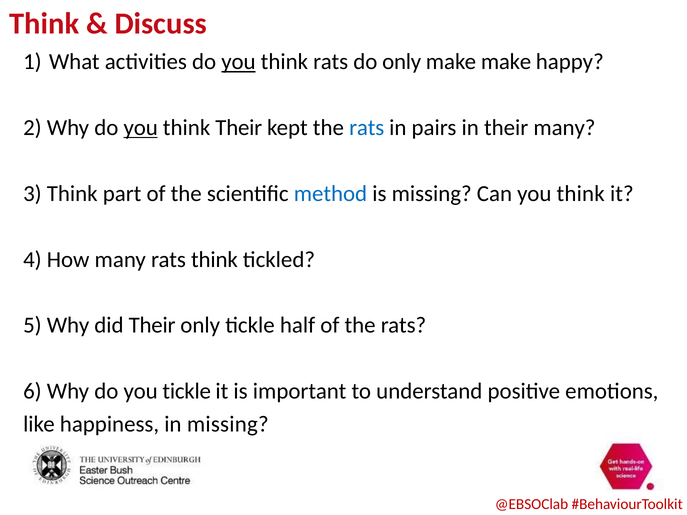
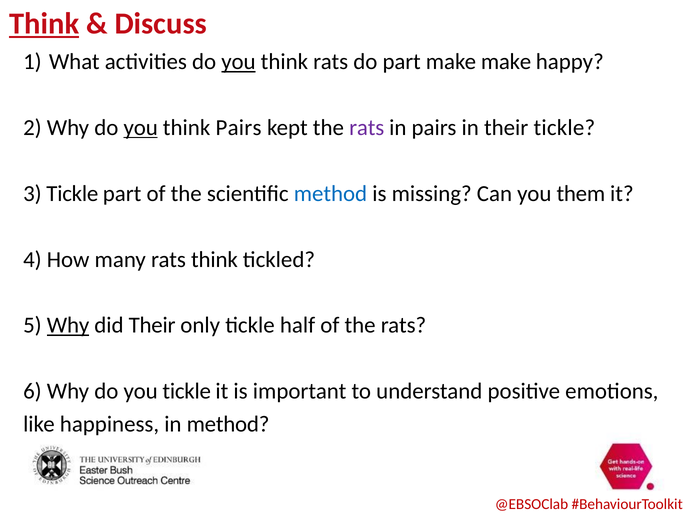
Think underline: none -> present (44, 24)
do only: only -> part (402, 62)
think Their: Their -> Pairs (239, 128)
rats colour: blue -> purple (367, 128)
their many: many -> tickle (564, 128)
3 Think: Think -> Tickle (72, 194)
Can you think: think -> them (581, 194)
Why underline: none -> present (68, 326)
in missing: missing -> method (228, 424)
